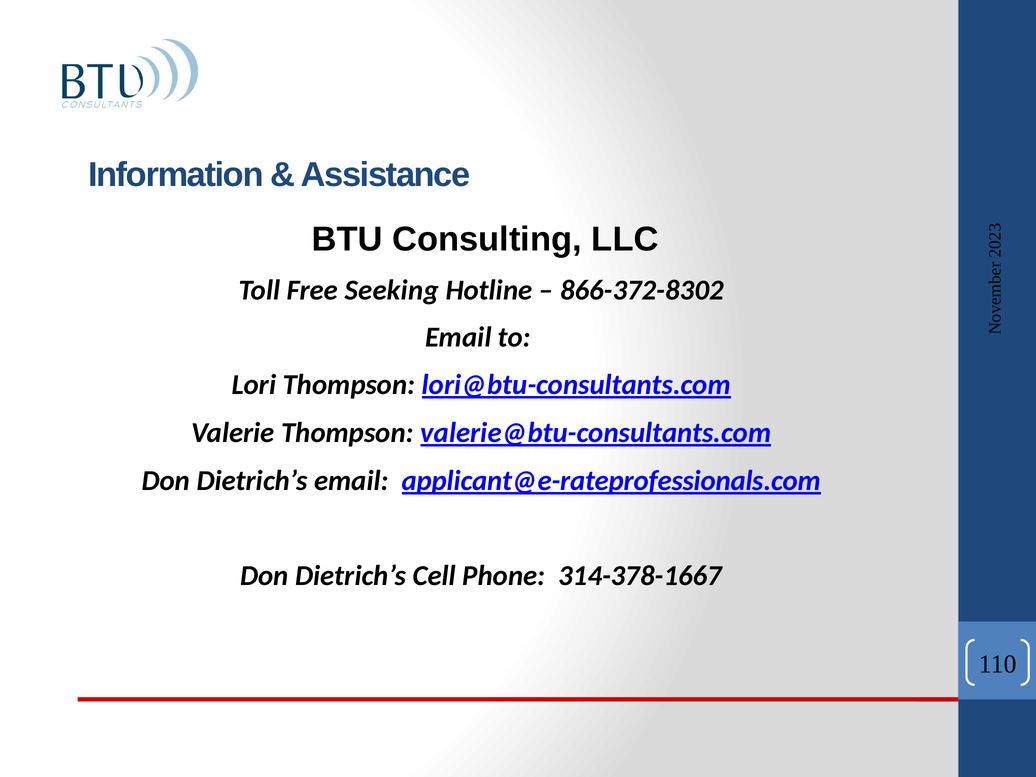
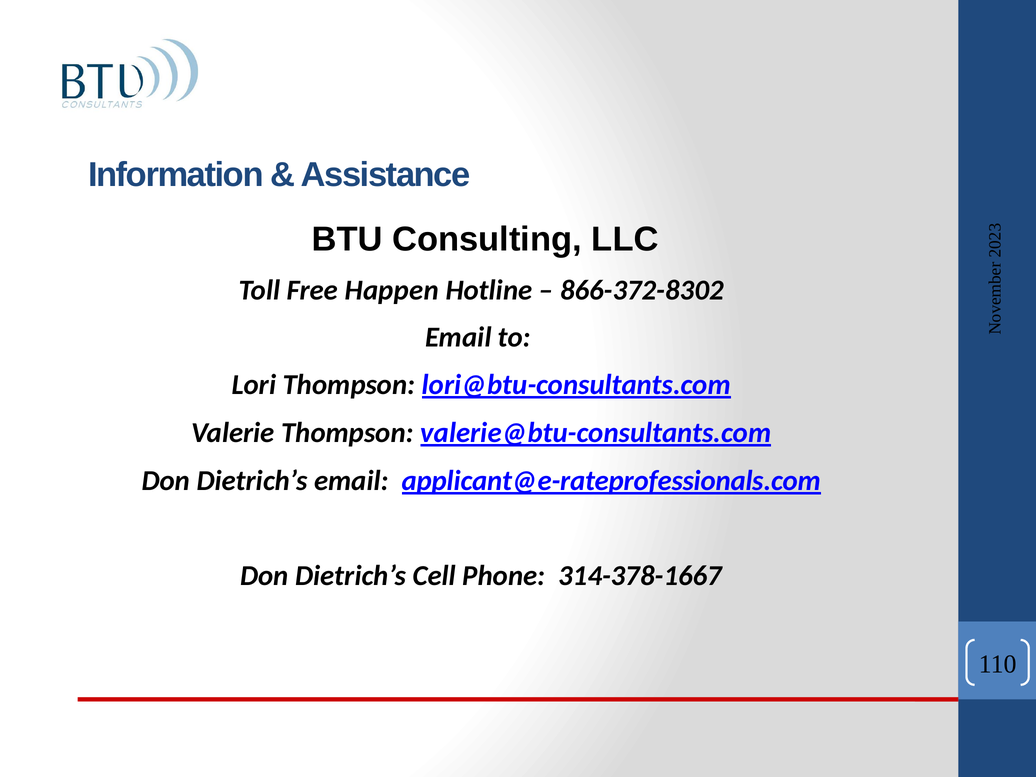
Seeking: Seeking -> Happen (392, 290)
